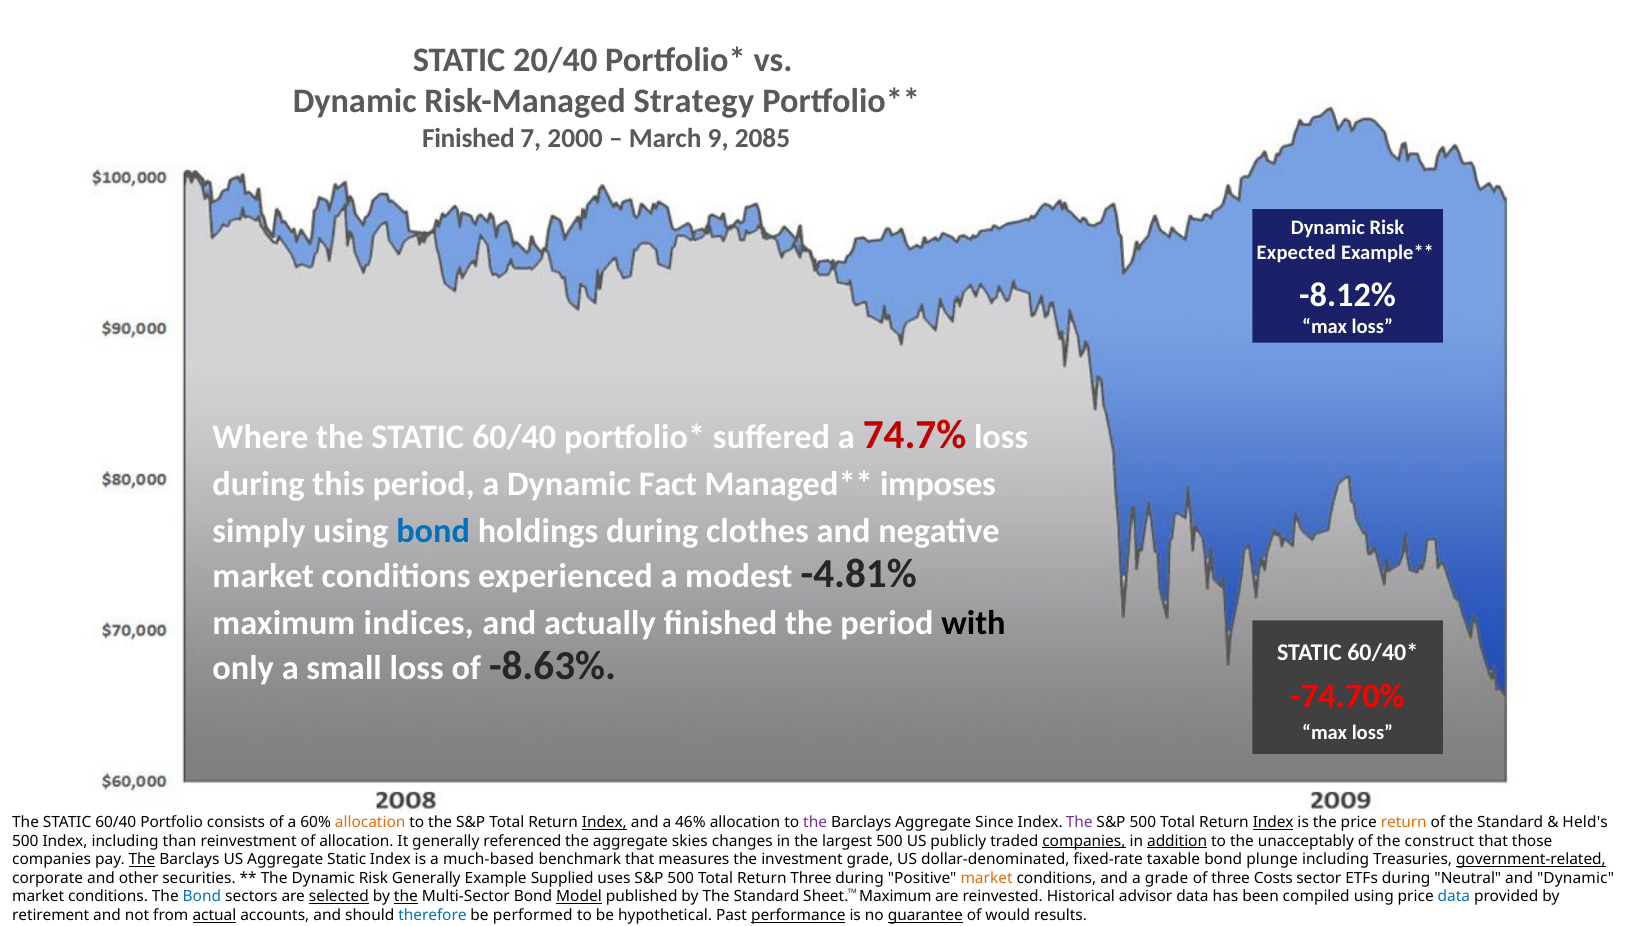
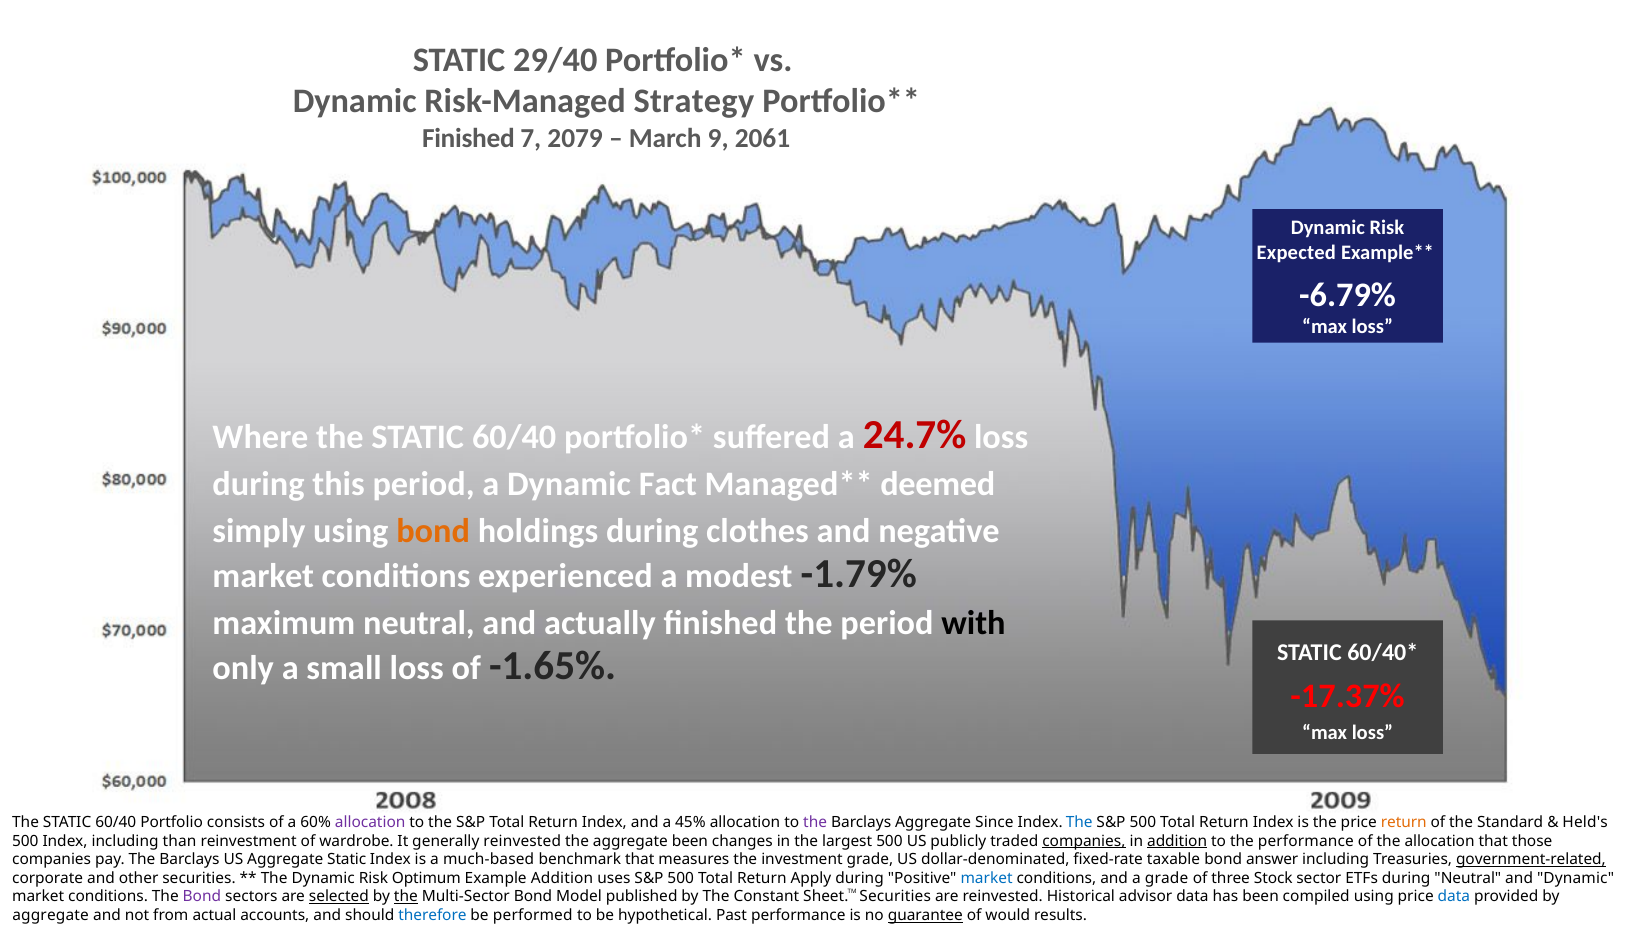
20/40: 20/40 -> 29/40 (555, 60)
2000: 2000 -> 2079 (575, 138)
2085: 2085 -> 2061 (762, 138)
-8.12%: -8.12% -> -6.79% (1348, 295)
74.7%: 74.7% -> 24.7% (915, 435)
imposes: imposes -> deemed (938, 485)
bond colour: blue -> orange (433, 531)
-4.81%: -4.81% -> -1.79% (859, 574)
maximum indices: indices -> neutral (419, 624)
-8.63%: -8.63% -> -1.65% (553, 666)
-74.70%: -74.70% -> -17.37% (1348, 696)
allocation colour: orange -> purple (370, 822)
Index underline: present -> none (604, 822)
46%: 46% -> 45% (690, 822)
The colour: purple -> blue (1079, 822)
Index underline: present -> none (1273, 822)
of allocation: allocation -> wardrobe (356, 841)
generally referenced: referenced -> reinvested (522, 841)
aggregate skies: skies -> been (690, 841)
the unacceptably: unacceptably -> performance (1306, 841)
the construct: construct -> allocation (1440, 841)
The underline: present -> none (142, 860)
plunge: plunge -> answer (1272, 860)
Risk Generally: Generally -> Optimum (426, 878)
Example Supplied: Supplied -> Addition (562, 878)
Return Three: Three -> Apply (811, 878)
market colour: orange -> blue (987, 878)
Costs: Costs -> Stock (1273, 878)
Bond colour: blue -> purple (202, 897)
Model underline: present -> none (579, 897)
by The Standard: Standard -> Constant (766, 897)
Sheet.TM Maximum: Maximum -> Securities (895, 897)
retirement: retirement -> aggregate (51, 915)
actual underline: present -> none (214, 915)
performance underline: present -> none (798, 915)
